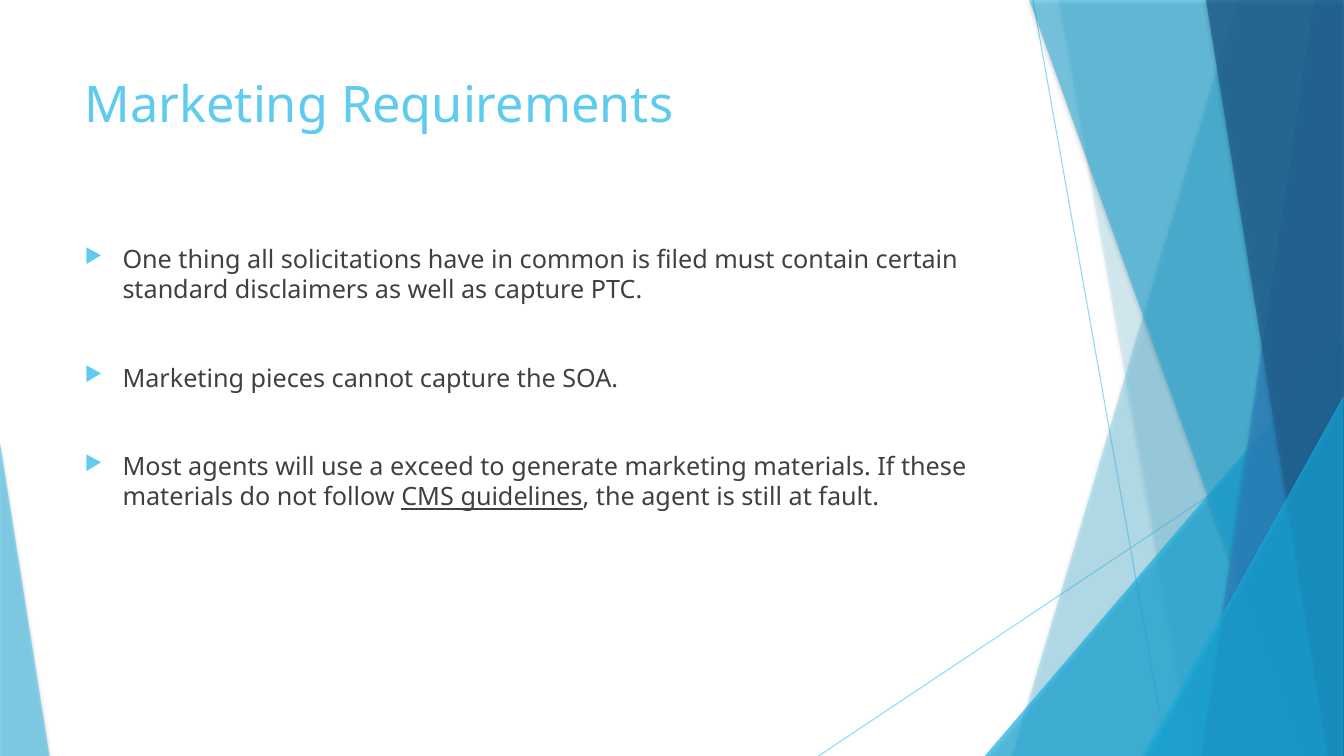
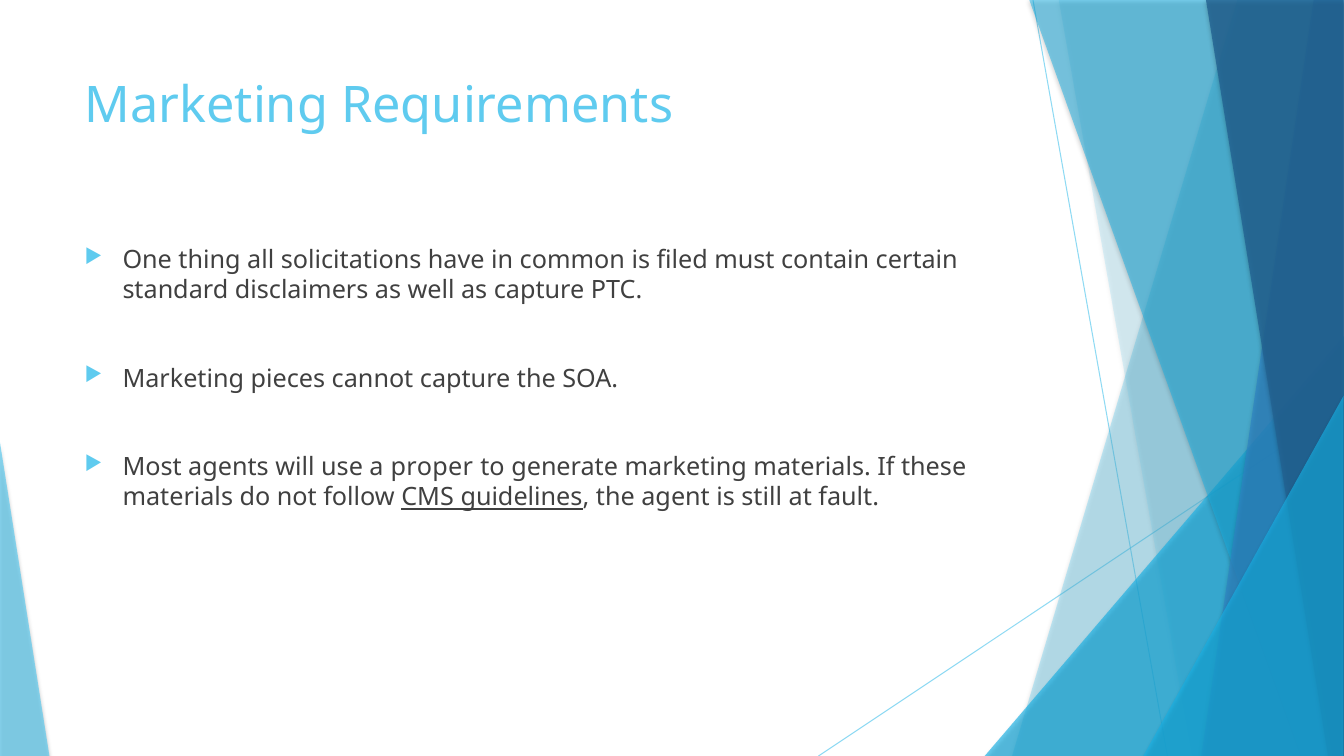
exceed: exceed -> proper (432, 467)
